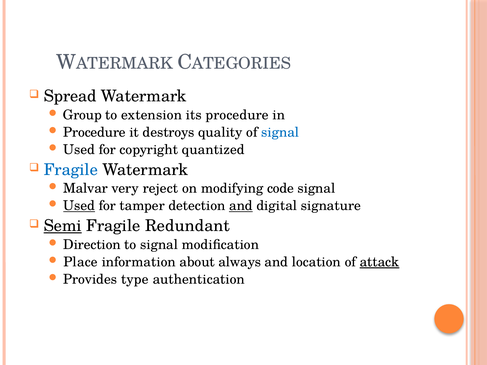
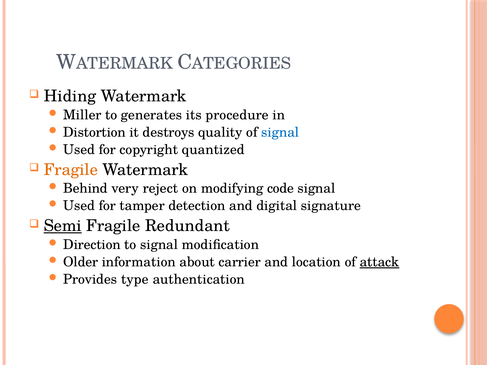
Spread: Spread -> Hiding (70, 96)
Group: Group -> Miller (82, 115)
extension: extension -> generates (152, 115)
Procedure: Procedure -> Distortion (94, 132)
Fragile colour: blue -> orange (71, 170)
Malvar: Malvar -> Behind (85, 189)
Used underline: present -> none (79, 206)
and underline: present -> none (241, 206)
Place: Place -> Older (81, 262)
always: always -> carrier (240, 262)
